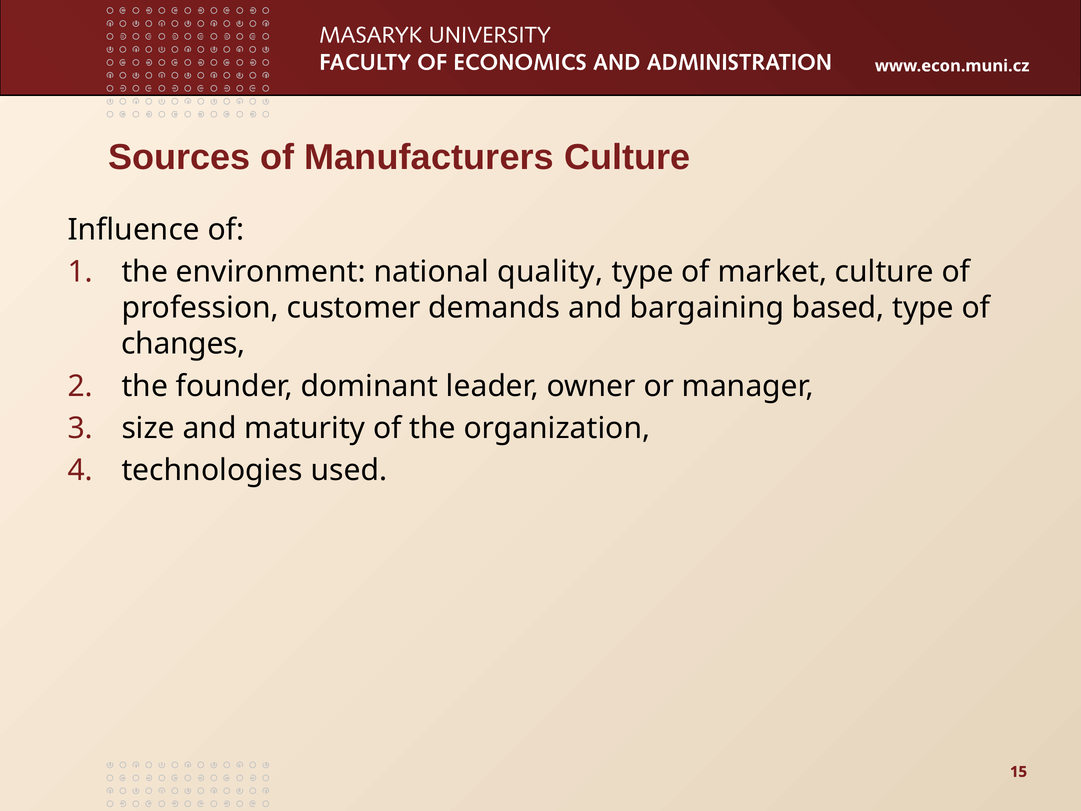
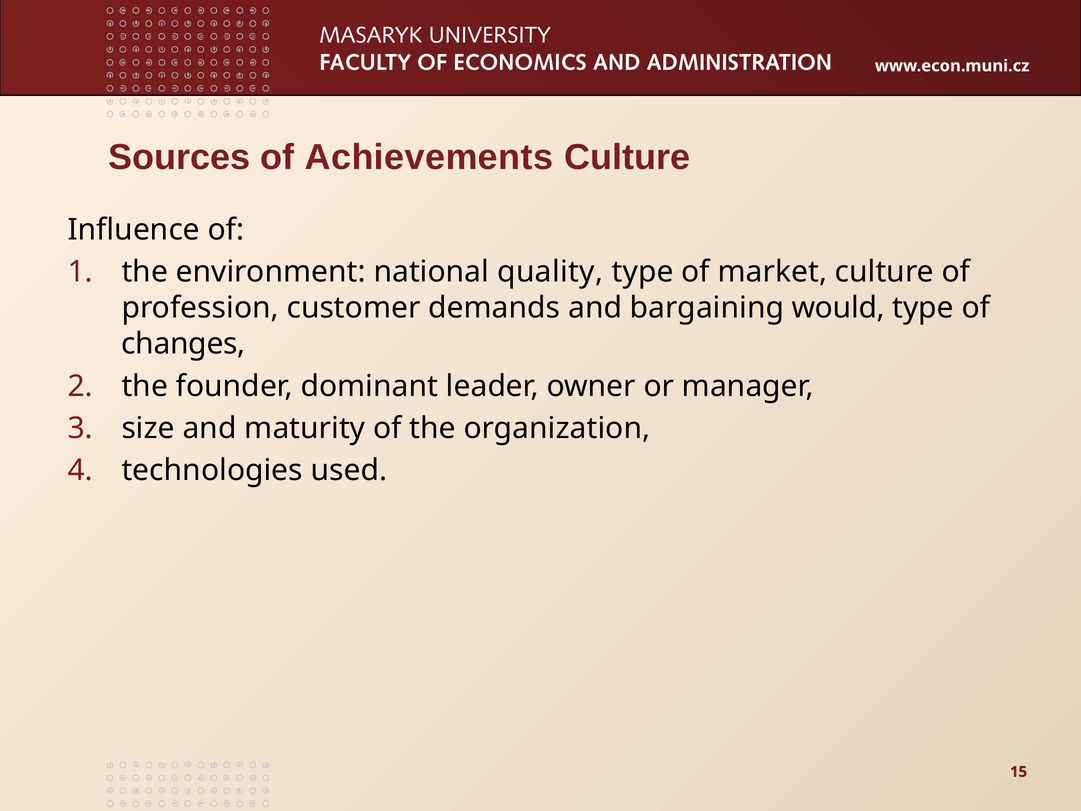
Manufacturers: Manufacturers -> Achievements (429, 157)
based: based -> would (838, 308)
